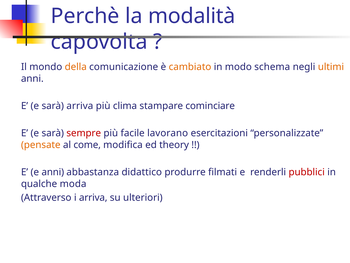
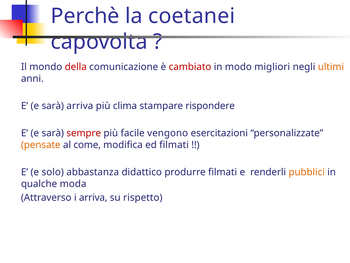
modalità: modalità -> coetanei (192, 16)
della colour: orange -> red (76, 67)
cambiato colour: orange -> red (190, 67)
schema: schema -> migliori (272, 67)
cominciare: cominciare -> rispondere (210, 106)
lavorano: lavorano -> vengono (168, 133)
ed theory: theory -> filmati (174, 145)
e anni: anni -> solo (53, 172)
pubblici colour: red -> orange (307, 172)
ulteriori: ulteriori -> rispetto (143, 197)
